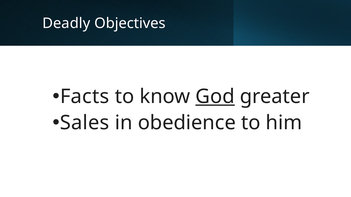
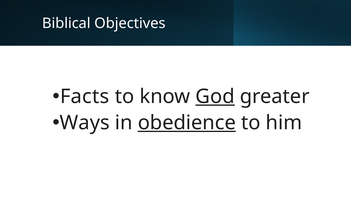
Deadly: Deadly -> Biblical (66, 23)
Sales: Sales -> Ways (85, 123)
obedience underline: none -> present (187, 123)
